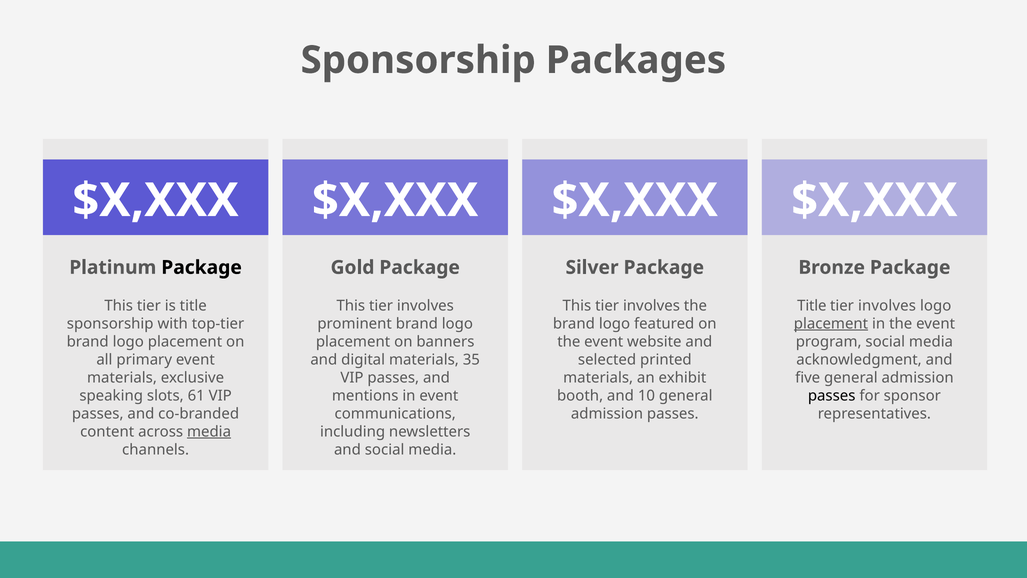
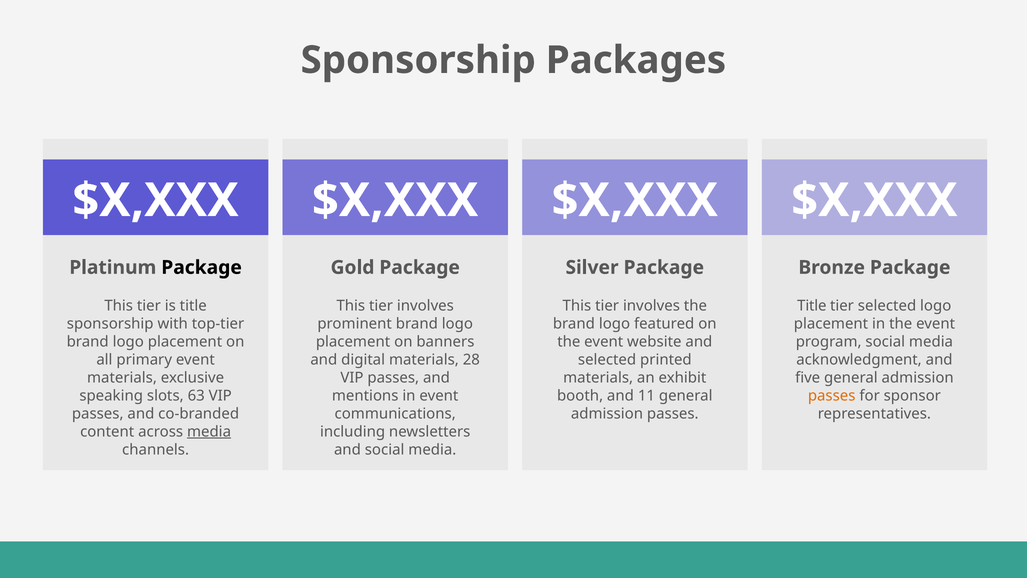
involves: involves -> selected (887, 306)
placement underline: present -> none (831, 324)
35: 35 -> 28 (471, 360)
61: 61 -> 63 (196, 395)
10: 10 -> 11 (646, 395)
passes colour: black -> orange (832, 395)
